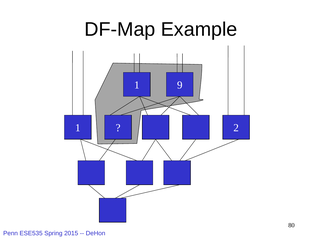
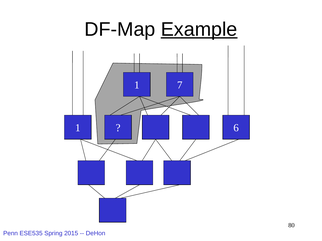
Example underline: none -> present (199, 30)
9: 9 -> 7 (180, 85)
2: 2 -> 6 (236, 128)
